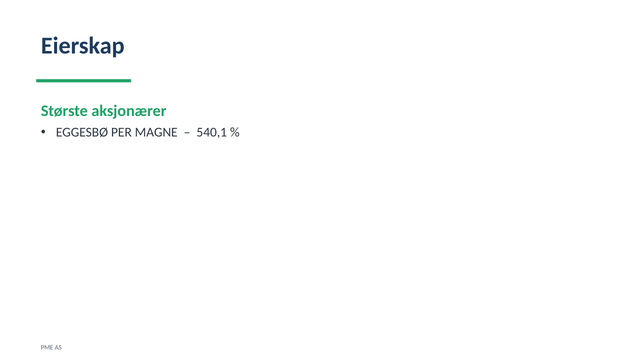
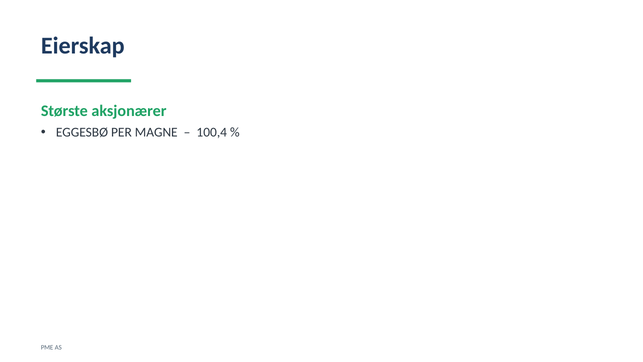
540,1: 540,1 -> 100,4 (212, 132)
